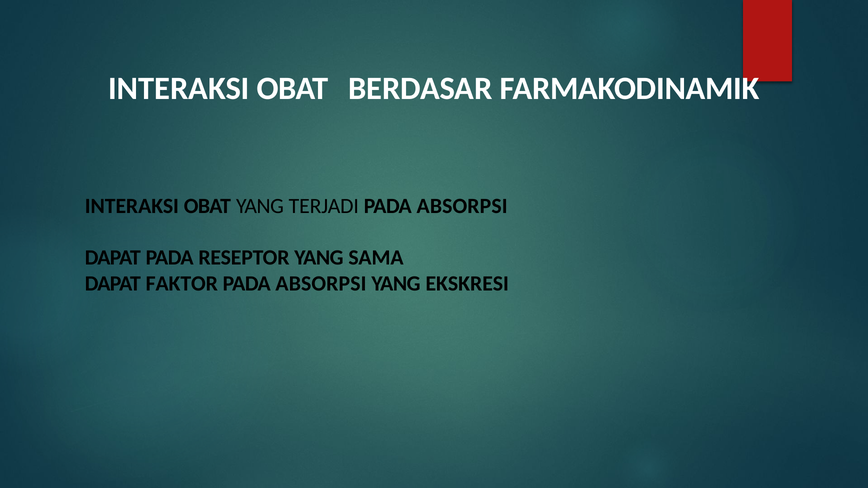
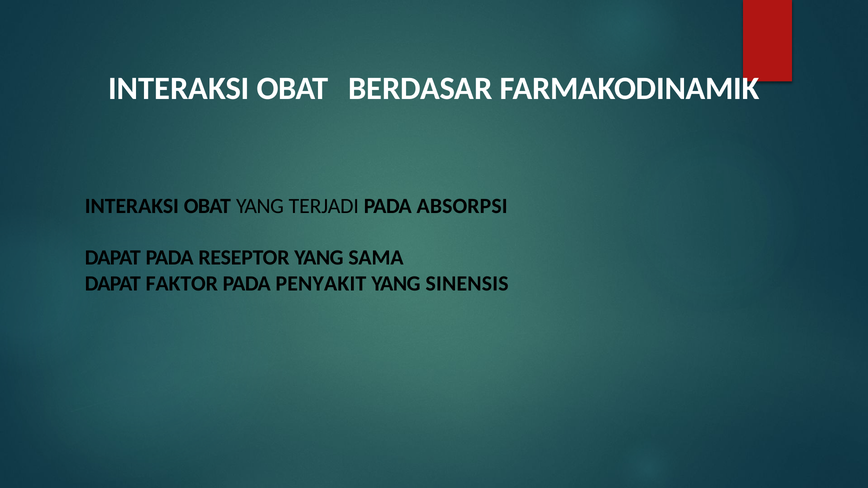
ABSORPSI: ABSORPSI -> PENYAKIT (321, 284)
EKSKRESI: EKSKRESI -> SINENSIS (467, 284)
